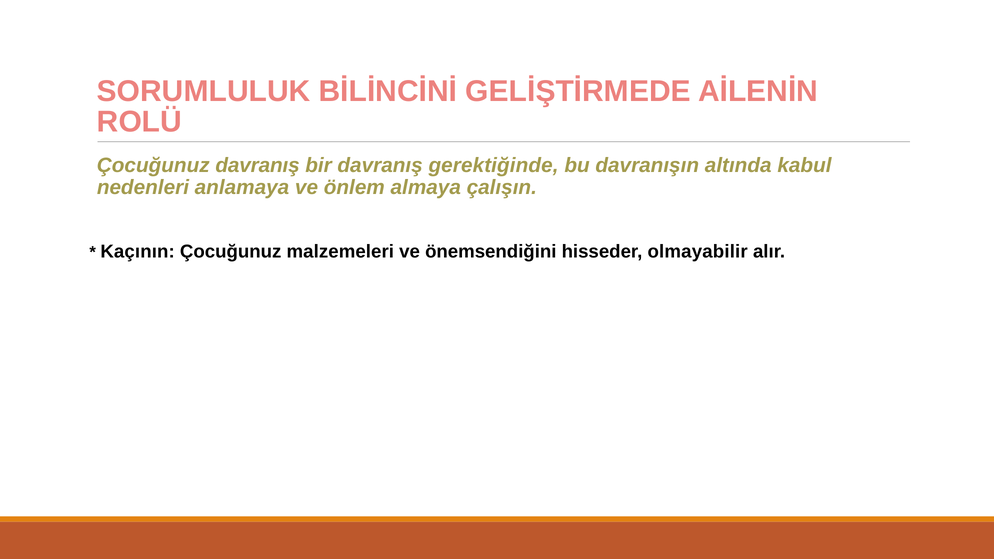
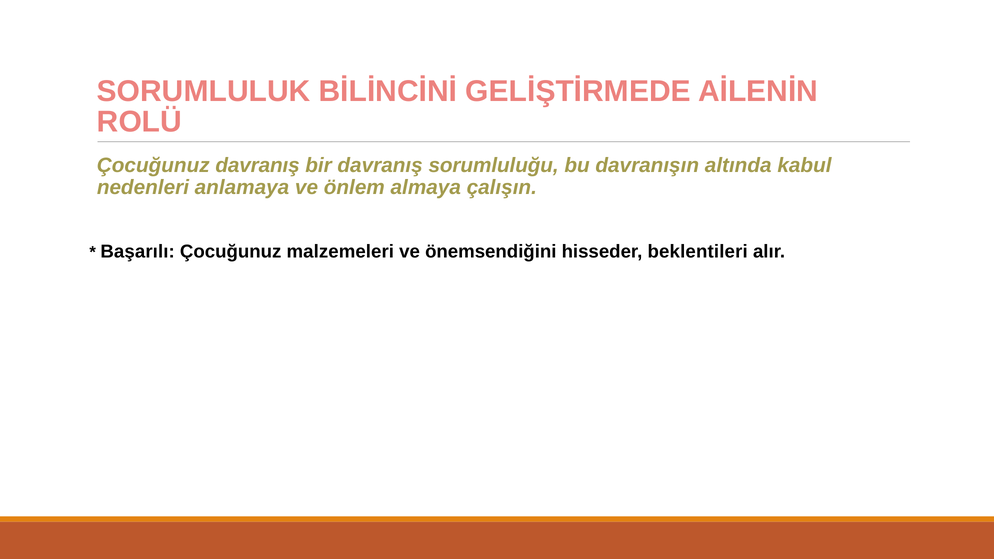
gerektiğinde: gerektiğinde -> sorumluluğu (494, 165)
Kaçının: Kaçının -> Başarılı (138, 252)
olmayabilir: olmayabilir -> beklentileri (698, 252)
